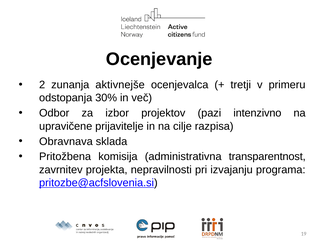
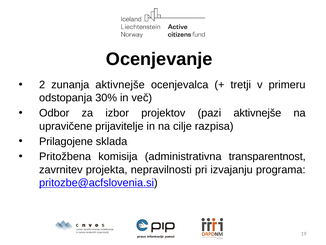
pazi intenzivno: intenzivno -> aktivnejše (257, 113)
Obravnava: Obravnava -> Prilagojene (66, 141)
